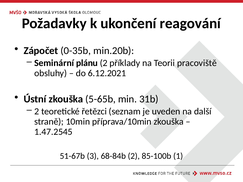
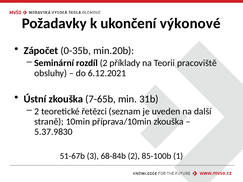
reagování: reagování -> výkonové (190, 24)
plánu: plánu -> rozdíl (87, 63)
5-65b: 5-65b -> 7-65b (101, 99)
1.47.2545: 1.47.2545 -> 5.37.9830 (53, 132)
